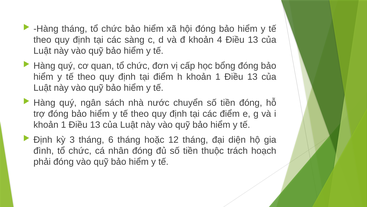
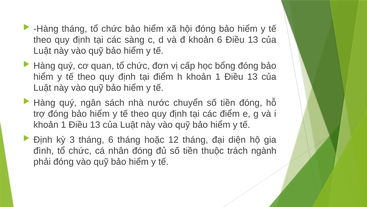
khoản 4: 4 -> 6 (220, 40)
hoạch: hoạch -> ngành (264, 150)
